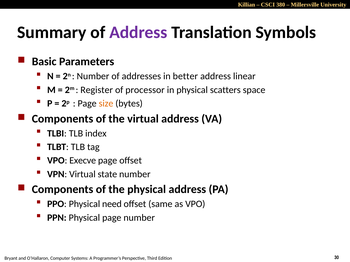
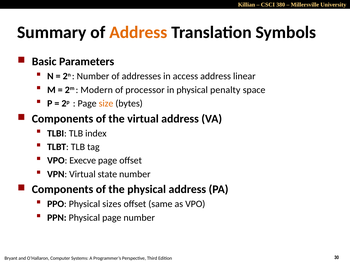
Address colour: purple -> orange (138, 32)
better: better -> access (185, 76)
Register: Register -> Modern (97, 90)
scatters: scatters -> penalty (225, 90)
need: need -> sizes (112, 204)
